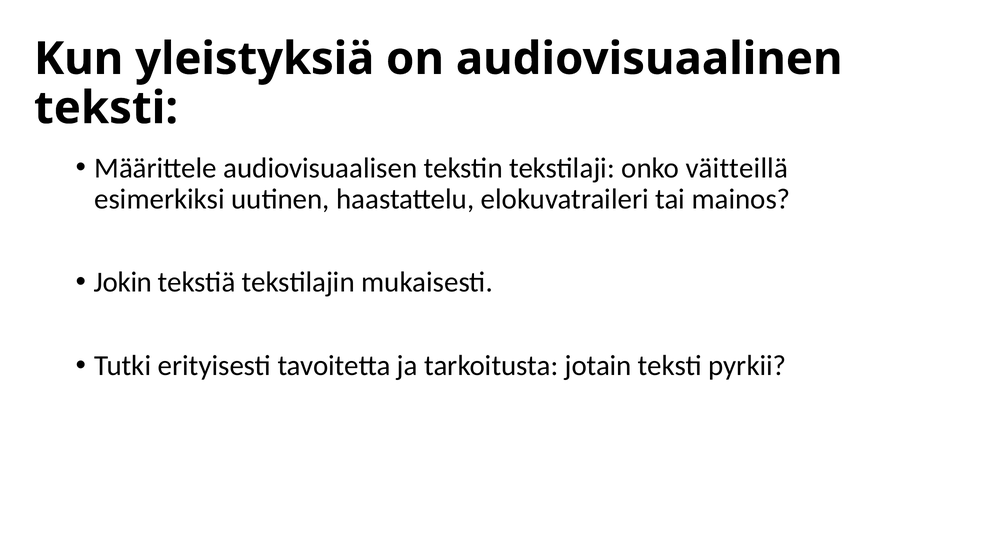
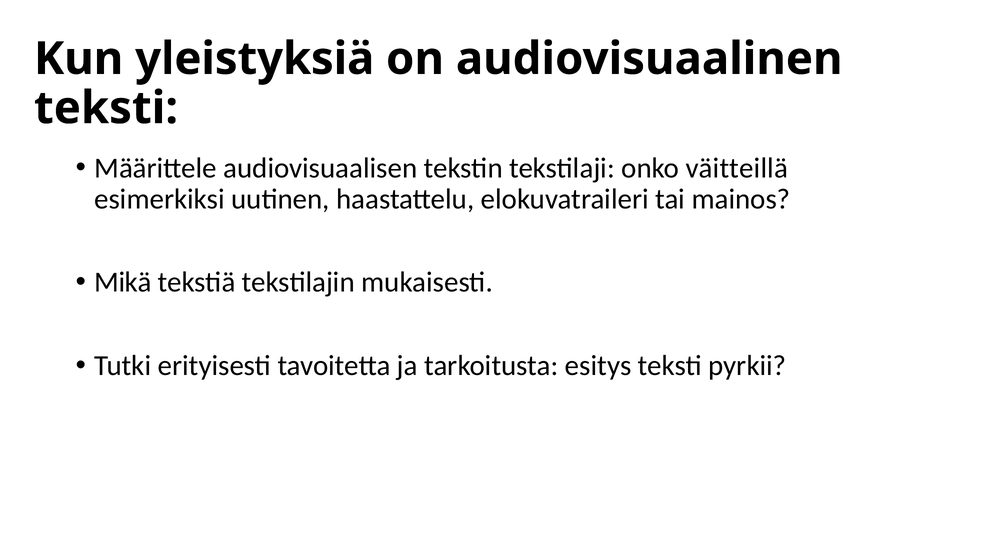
Jokin: Jokin -> Mikä (123, 282)
jotain: jotain -> esitys (598, 365)
